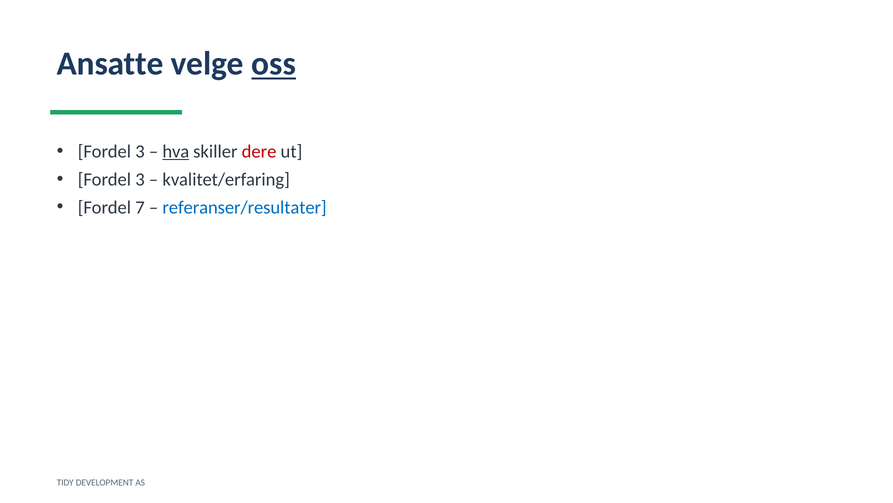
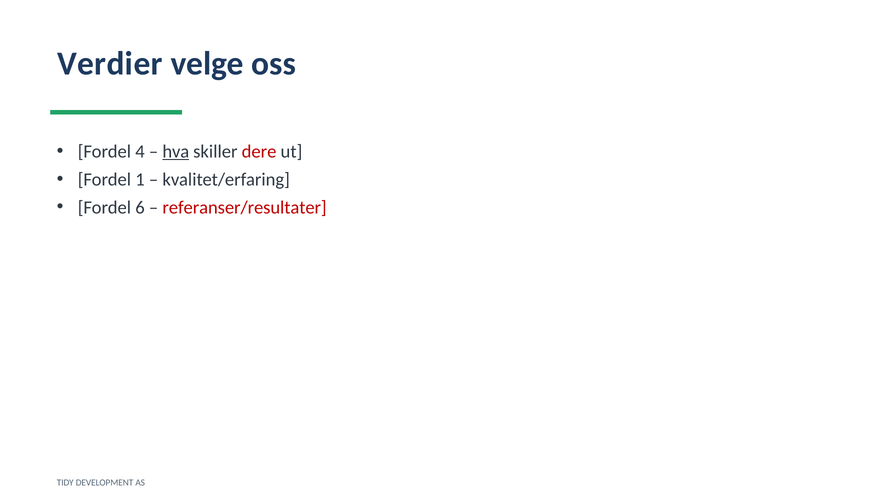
Ansatte: Ansatte -> Verdier (110, 64)
oss underline: present -> none (274, 64)
3: 3 -> 4 (140, 151)
3: 3 -> 1 (140, 179)
7: 7 -> 6 (140, 207)
referanser/resultater colour: blue -> red (245, 207)
